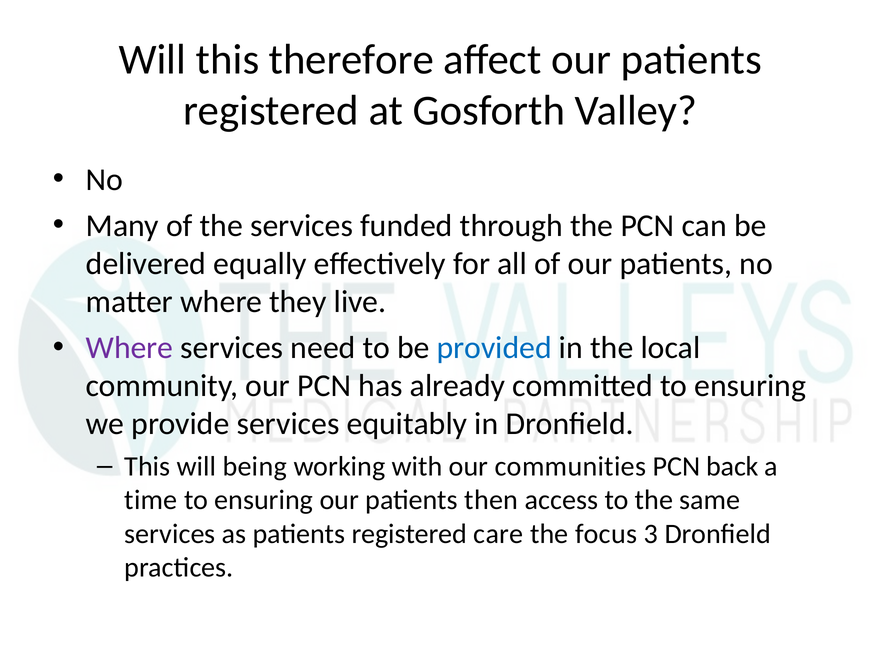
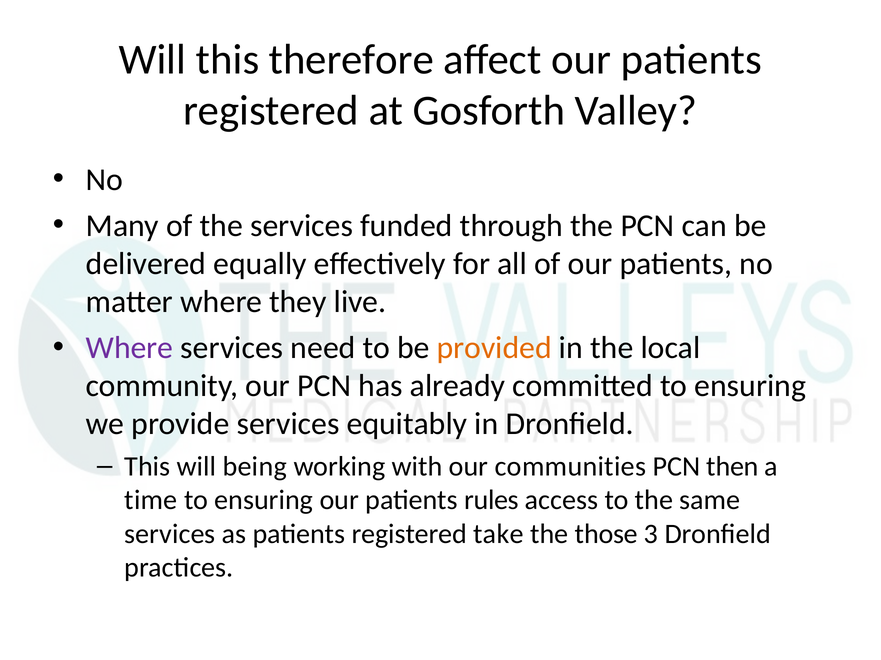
provided colour: blue -> orange (494, 348)
back: back -> then (732, 467)
then: then -> rules (491, 501)
care: care -> take (498, 535)
focus: focus -> those (606, 535)
